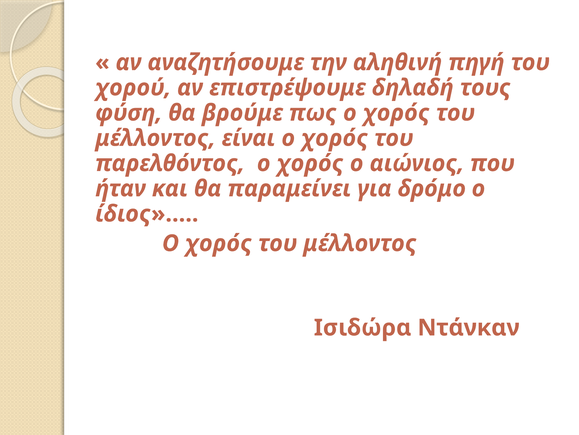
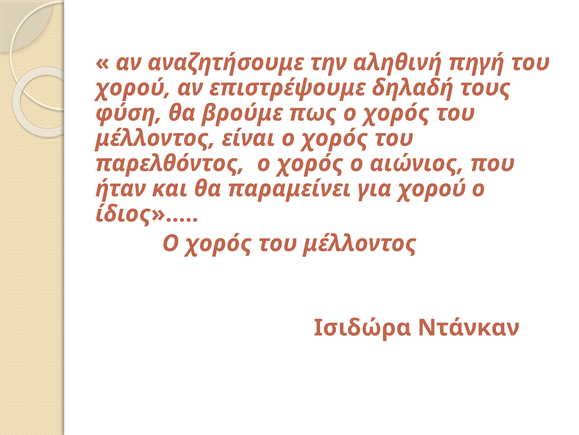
για δρόμο: δρόμο -> χορού (432, 188)
